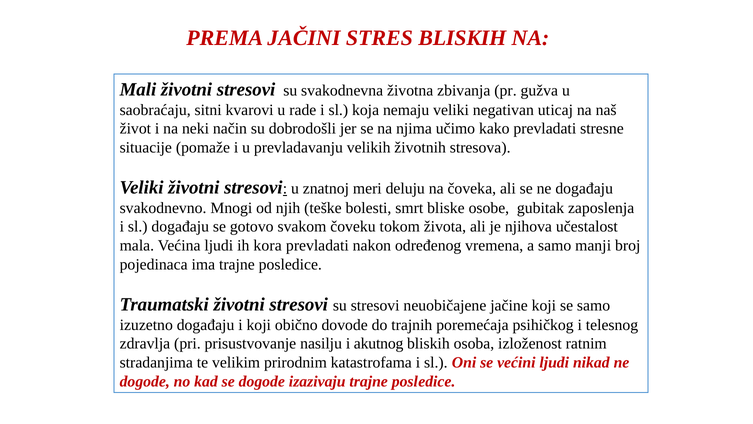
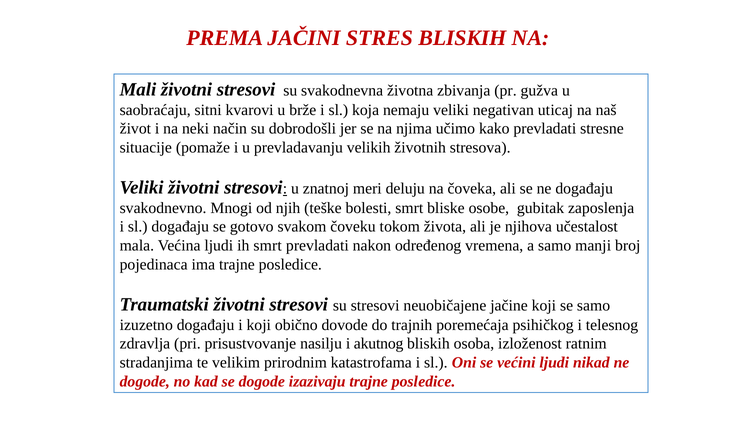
rade: rade -> brže (303, 110)
ih kora: kora -> smrt (268, 245)
